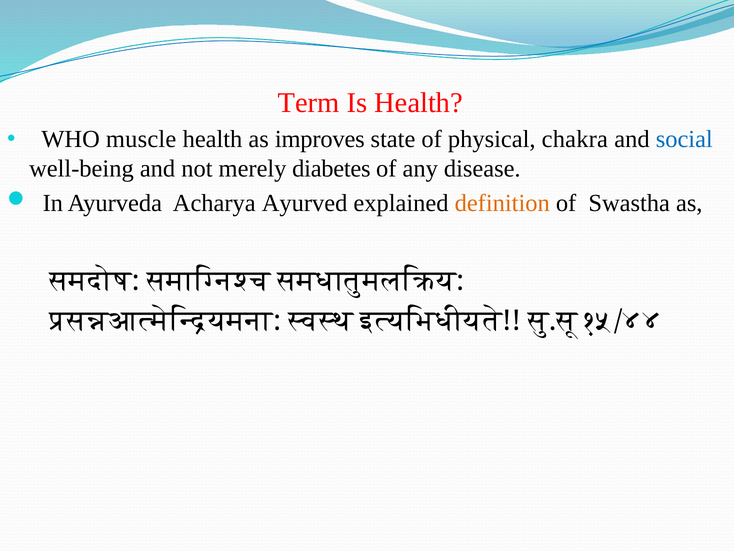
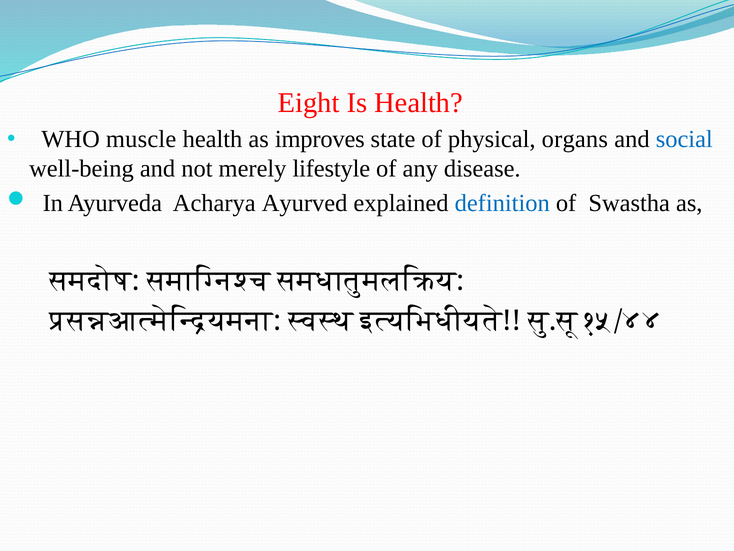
Term: Term -> Eight (309, 103)
chakra: chakra -> organs (575, 139)
diabetes: diabetes -> lifestyle (331, 169)
definition colour: orange -> blue (502, 203)
